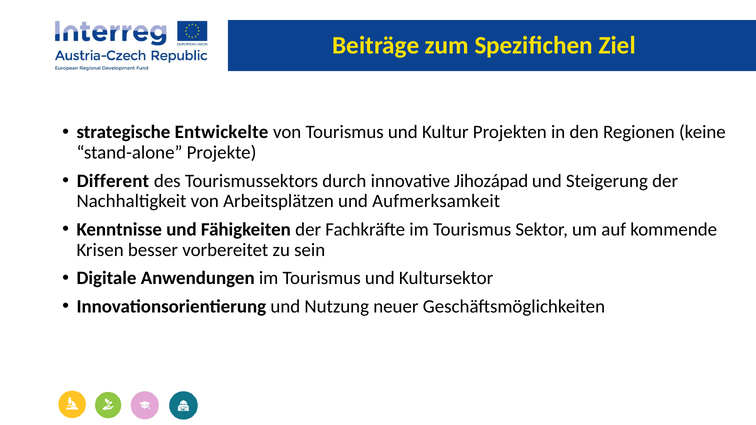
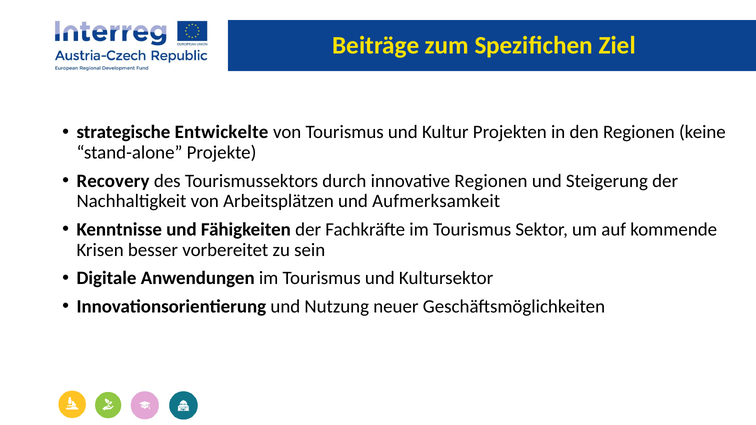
Different: Different -> Recovery (113, 181)
innovative Jihozápad: Jihozápad -> Regionen (491, 181)
